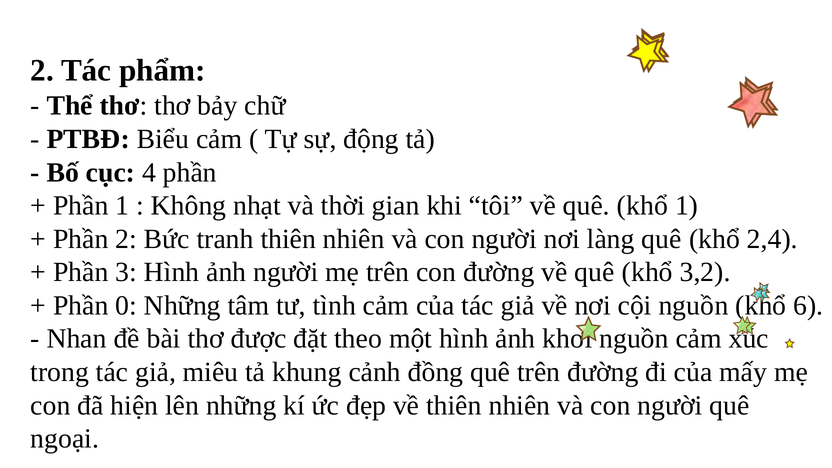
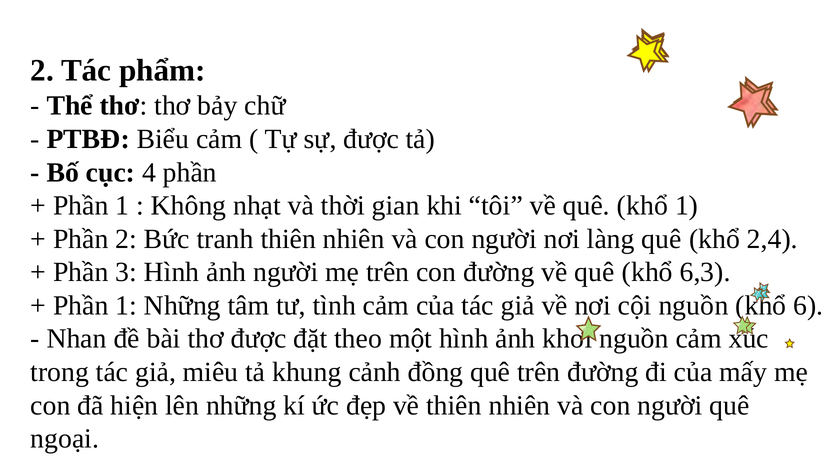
sự động: động -> được (371, 139)
3,2: 3,2 -> 6,3 (705, 272)
0: 0 -> 1 (126, 306)
